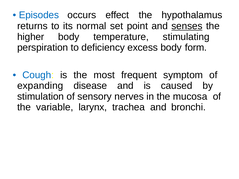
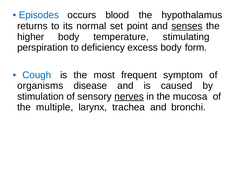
effect: effect -> blood (117, 15)
expanding: expanding -> organisms (40, 86)
nerves underline: none -> present (129, 97)
variable: variable -> multiple (55, 107)
